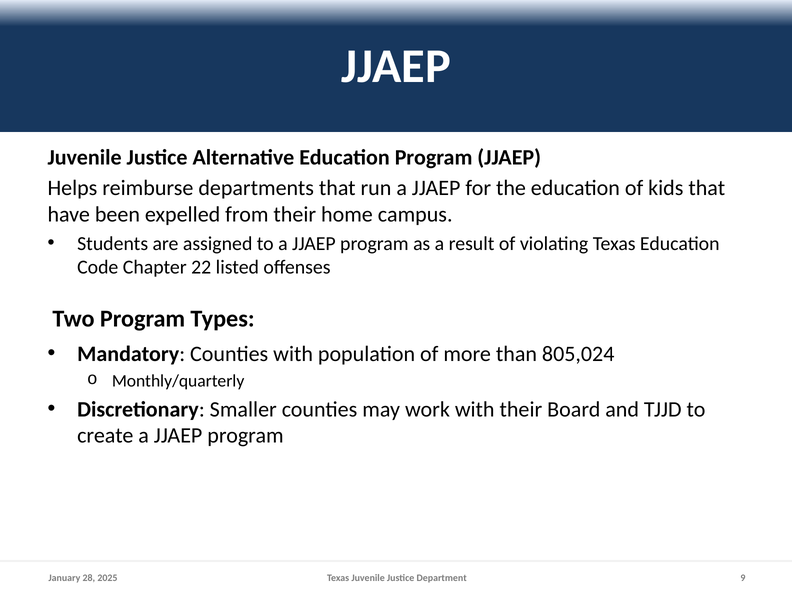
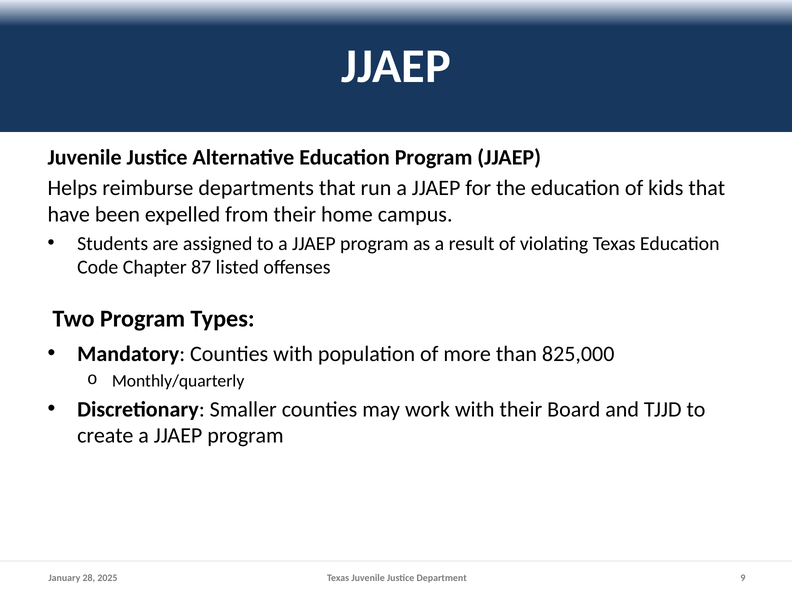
22: 22 -> 87 (201, 267)
805,024: 805,024 -> 825,000 (578, 354)
